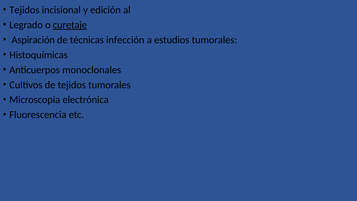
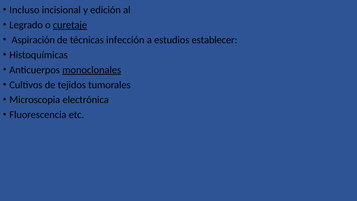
Tejidos: Tejidos -> Incluso (24, 10)
estudios tumorales: tumorales -> establecer (215, 40)
monoclonales underline: none -> present (92, 70)
